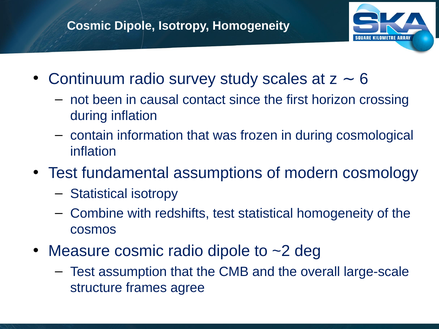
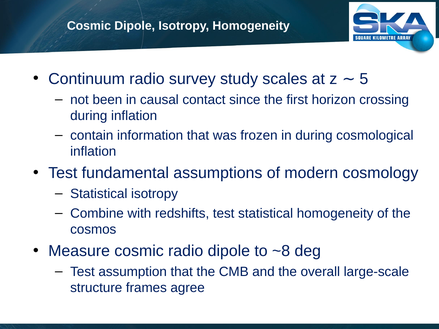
6: 6 -> 5 (364, 79)
~2: ~2 -> ~8 (281, 251)
